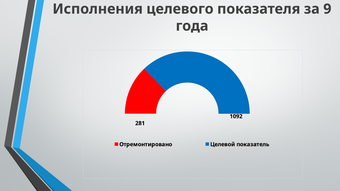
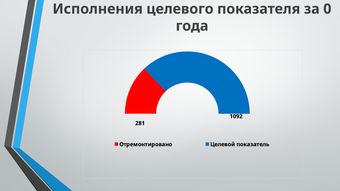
9: 9 -> 0 (327, 9)
